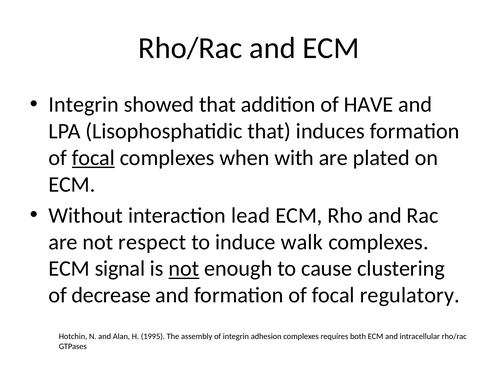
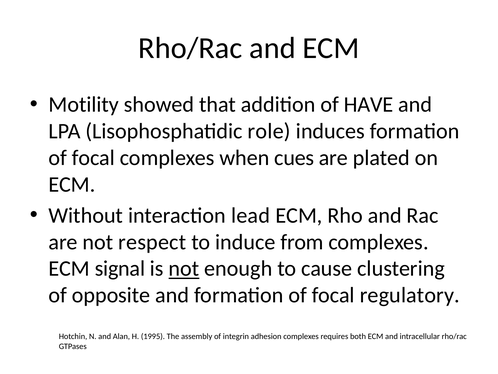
Integrin: Integrin -> Motility (84, 104)
Lisophosphatidic that: that -> role (269, 131)
focal underline: present -> none (93, 158)
with: with -> cues (294, 158)
walk: walk -> from (302, 242)
decrease: decrease -> opposite (111, 295)
